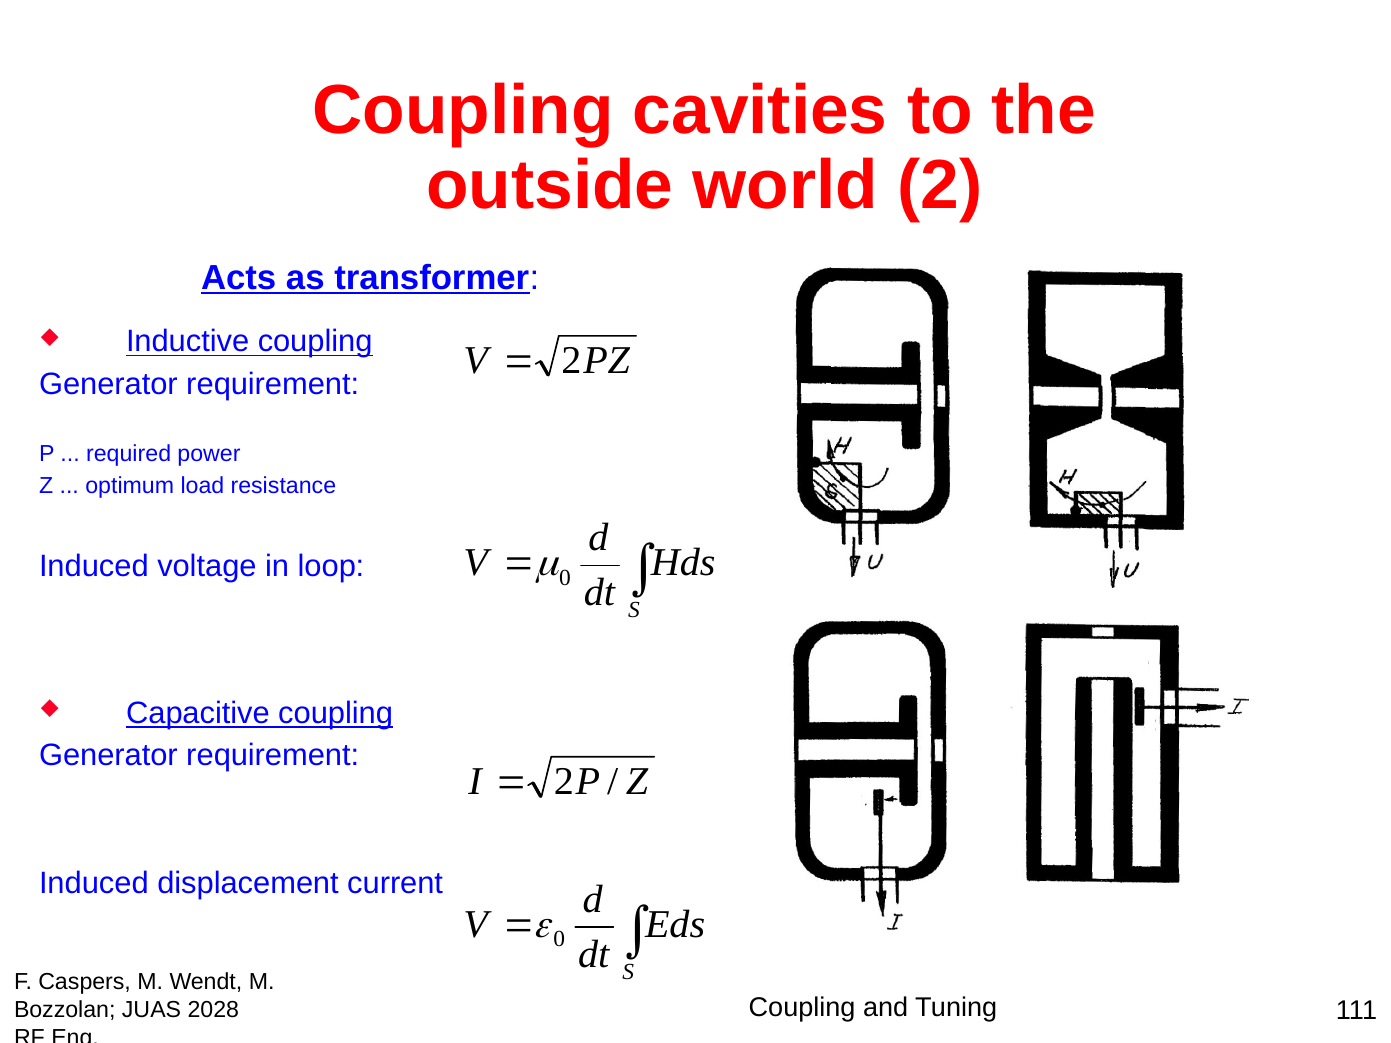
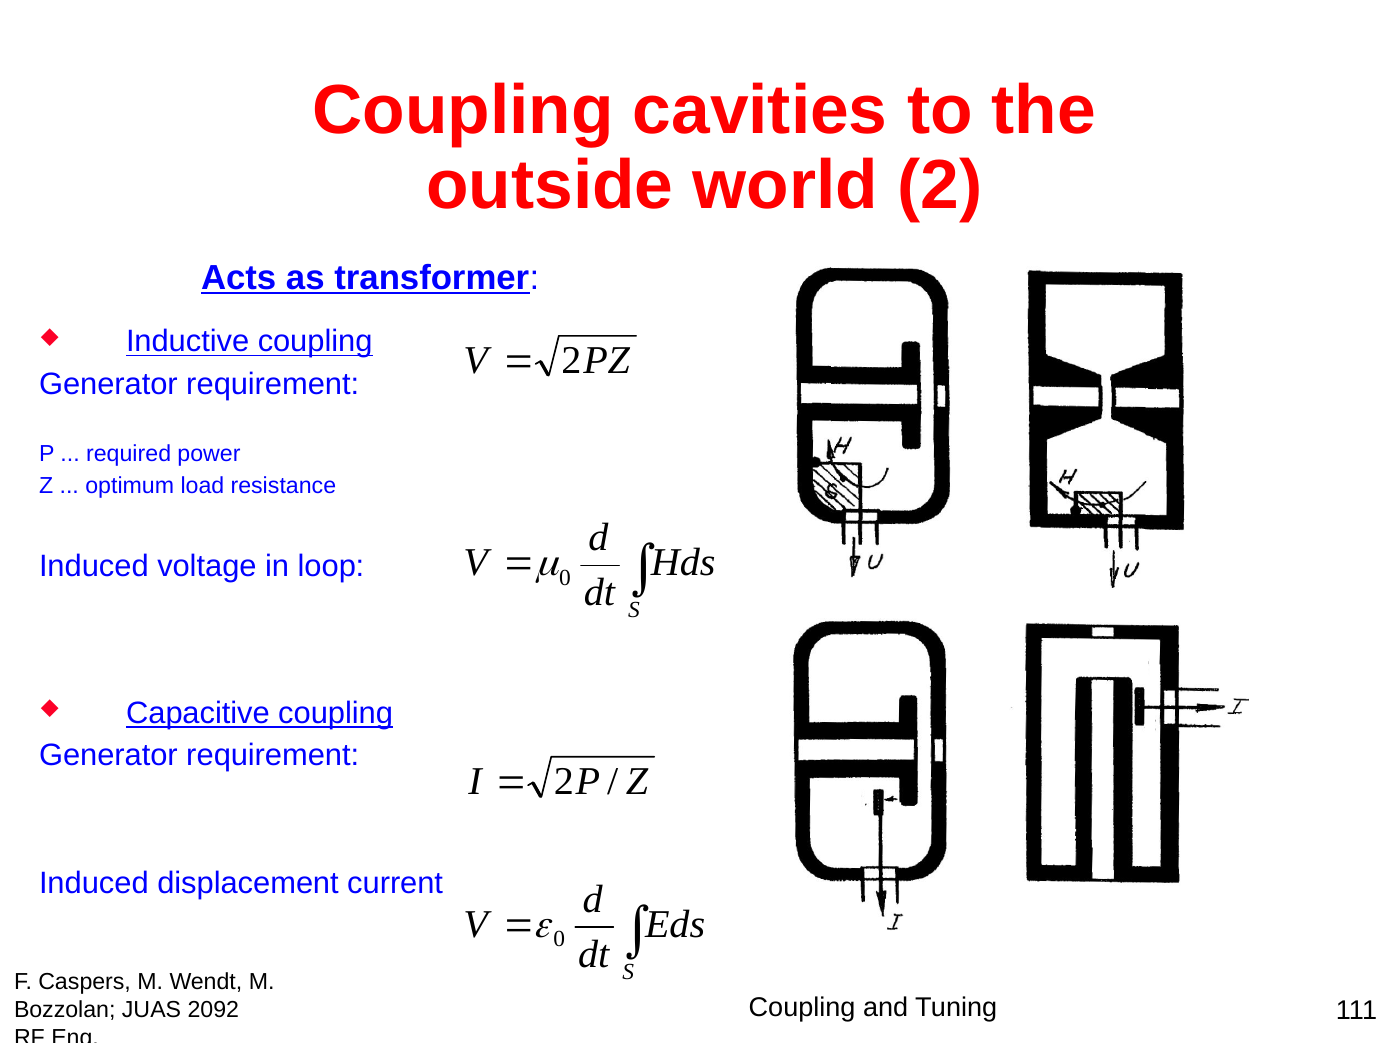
2028: 2028 -> 2092 (213, 1010)
